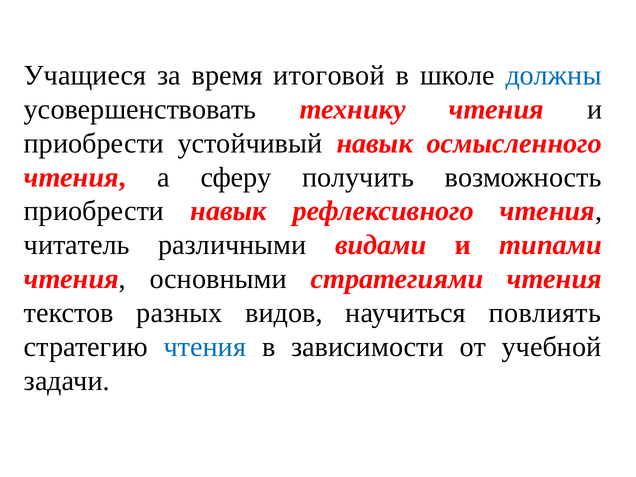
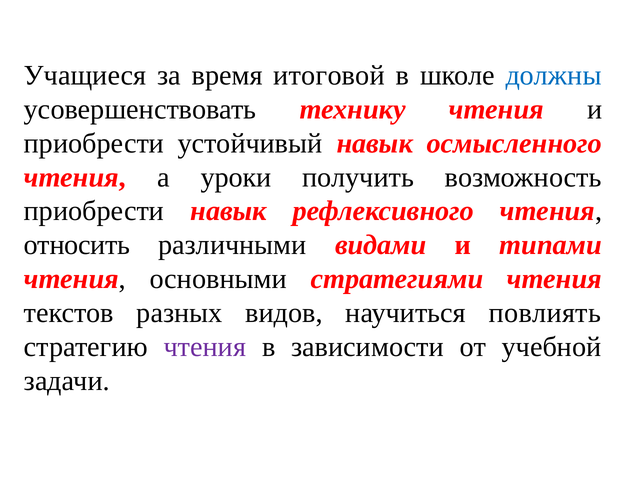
сферу: сферу -> уроки (236, 177)
читатель: читатель -> относить (77, 245)
чтения colour: blue -> purple (205, 347)
